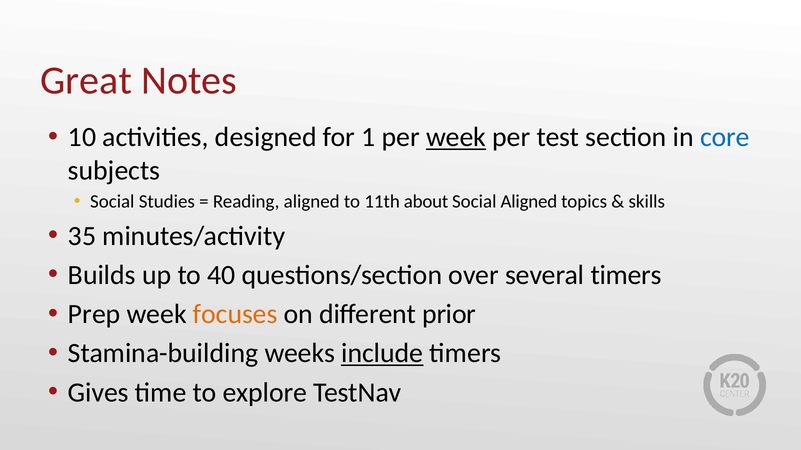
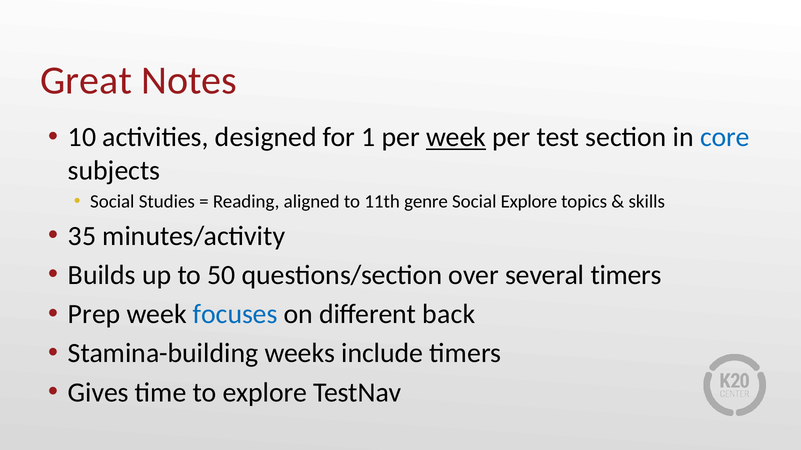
about: about -> genre (426, 202)
Social Aligned: Aligned -> Explore (529, 202)
40: 40 -> 50 (221, 275)
focuses colour: orange -> blue (235, 315)
prior: prior -> back (449, 315)
include underline: present -> none (382, 354)
